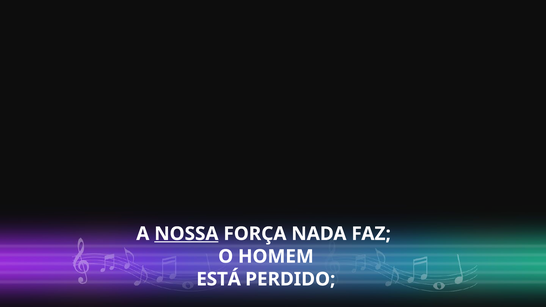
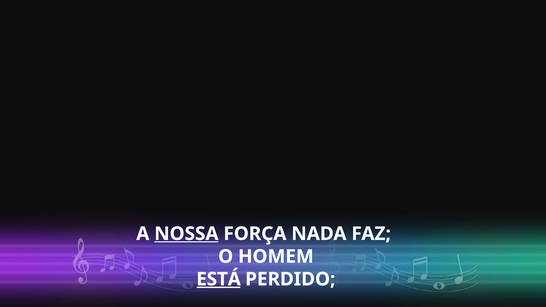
ESTÁ underline: none -> present (219, 279)
